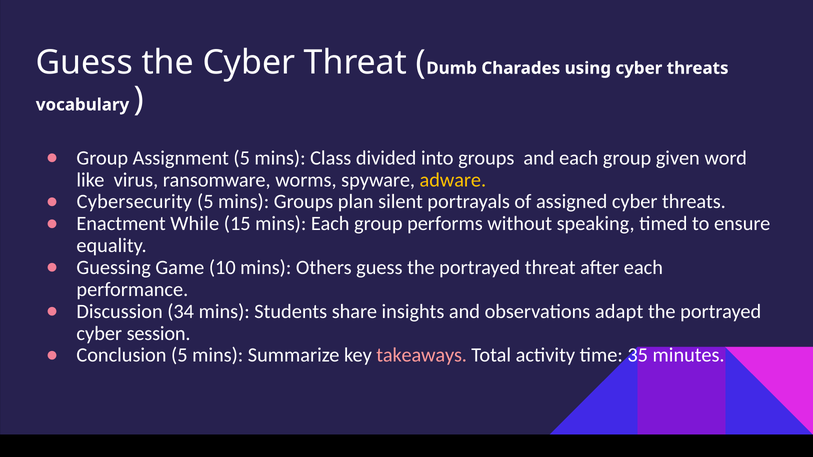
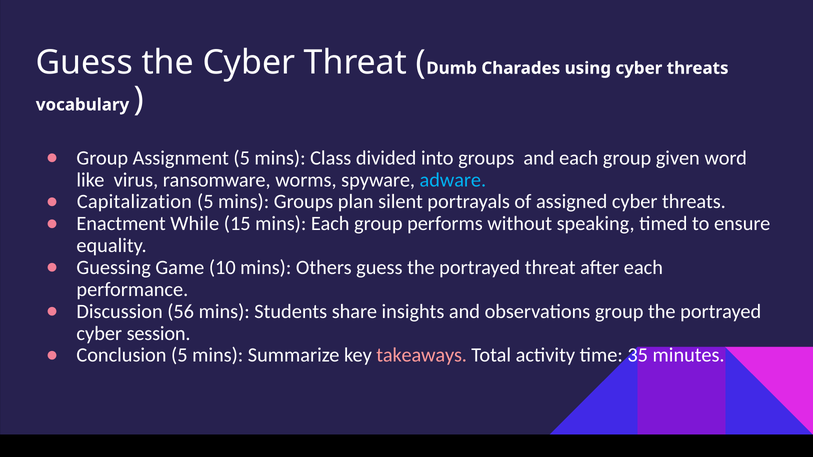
adware colour: yellow -> light blue (453, 180)
Cybersecurity: Cybersecurity -> Capitalization (134, 202)
34: 34 -> 56 (181, 312)
observations adapt: adapt -> group (619, 312)
